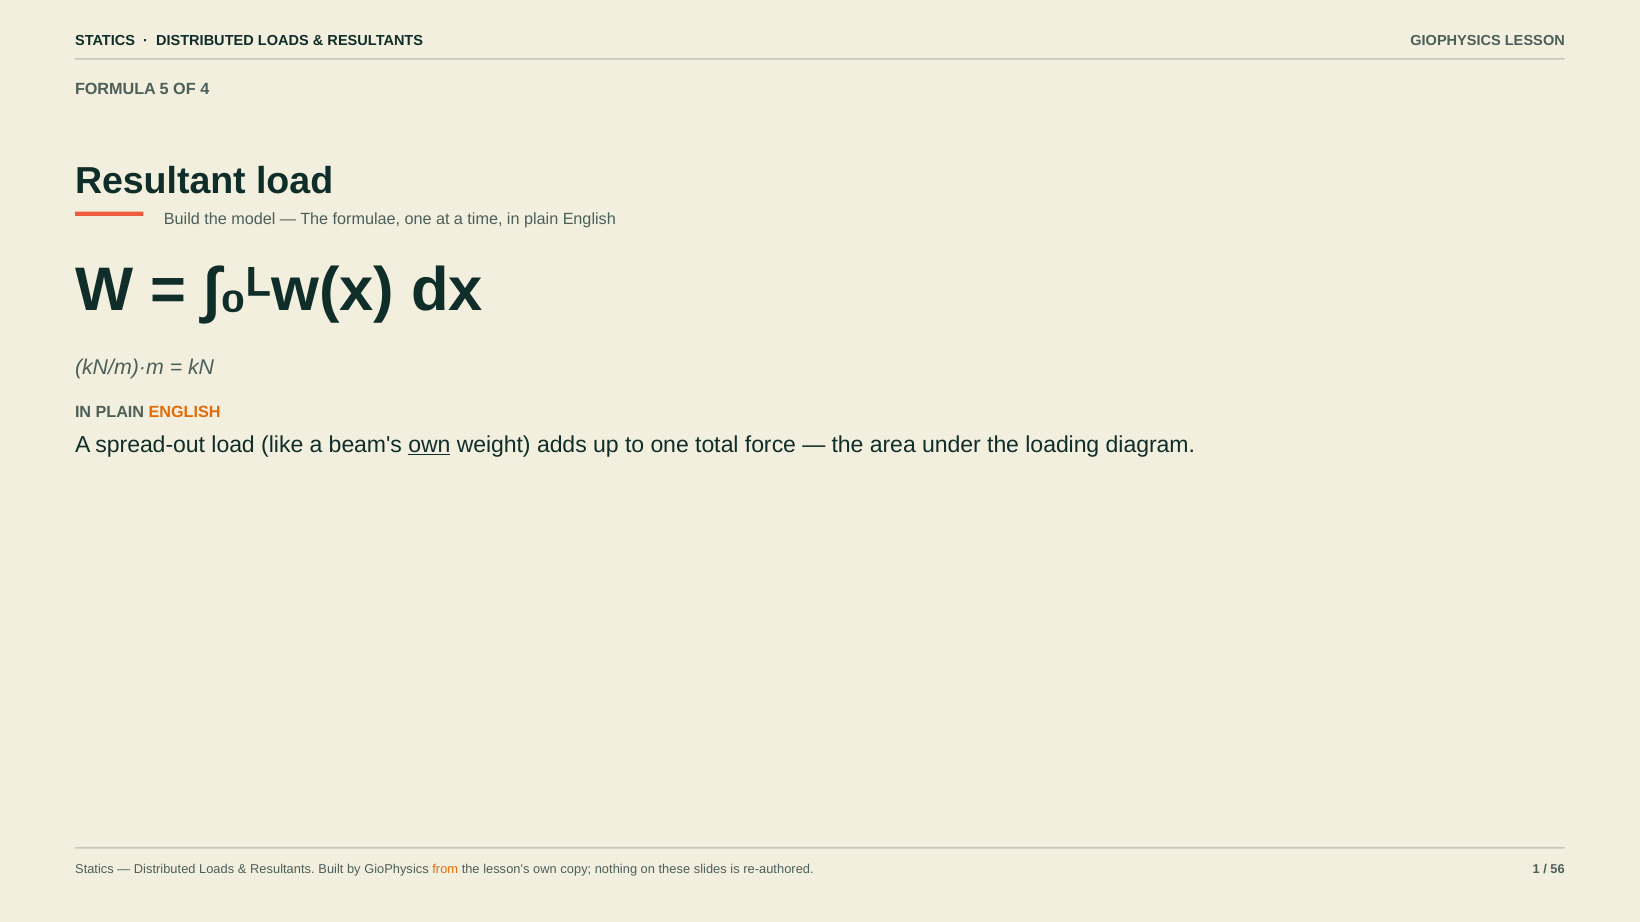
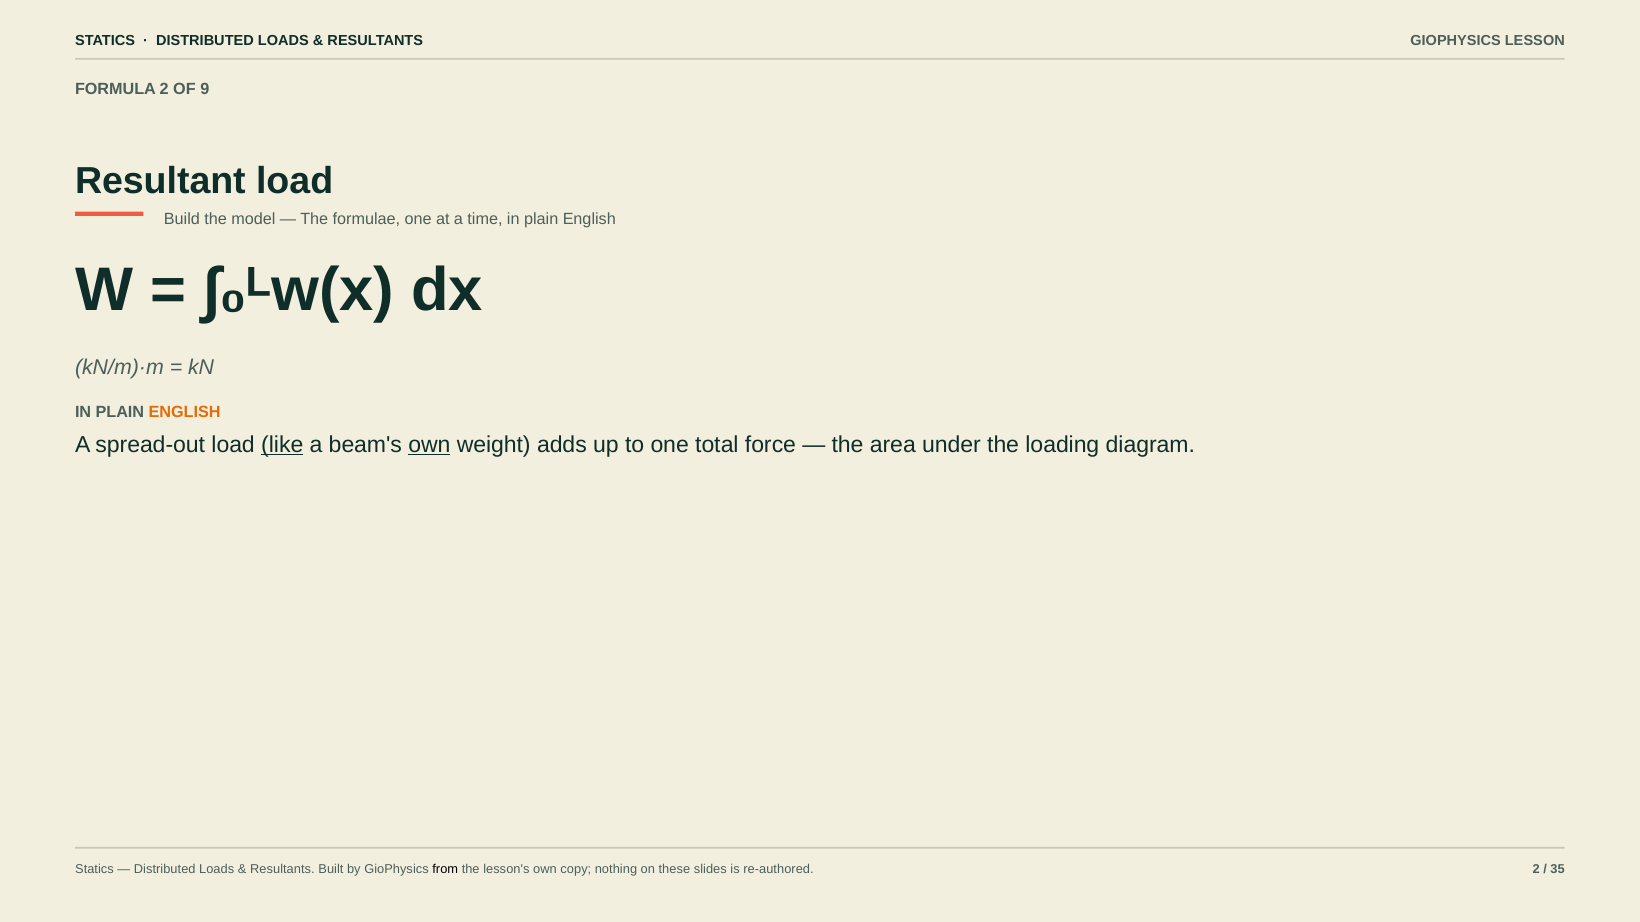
FORMULA 5: 5 -> 2 (164, 89)
4: 4 -> 9 (205, 89)
like underline: none -> present (282, 445)
from colour: orange -> black (445, 870)
re-authored 1: 1 -> 2 (1536, 870)
56: 56 -> 35 (1558, 870)
